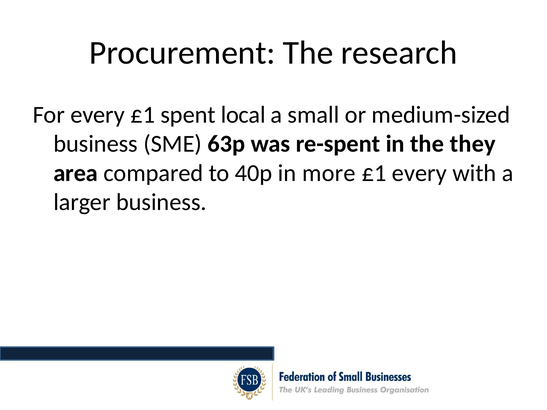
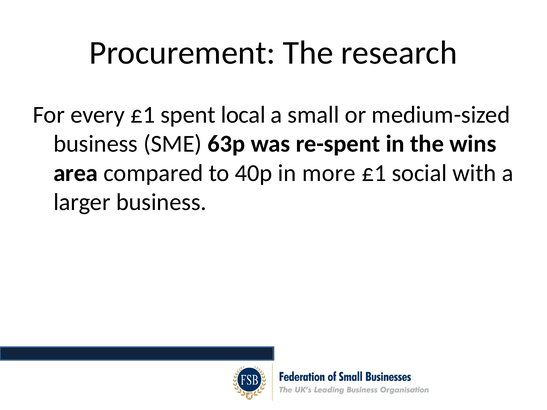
they: they -> wins (473, 144)
£1 every: every -> social (419, 173)
